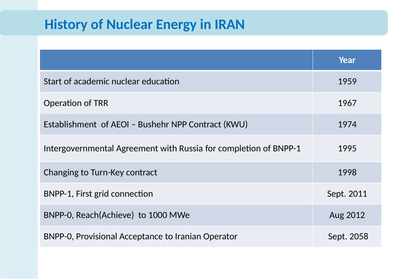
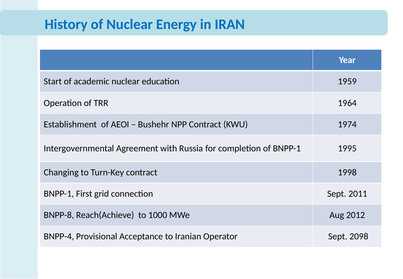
1967: 1967 -> 1964 (347, 103)
BNPP-0: BNPP-0 -> BNPP-8 (59, 215)
BNPP-0: BNPP-0 -> BNPP-4 (59, 237)
2058: 2058 -> 2098 (359, 237)
